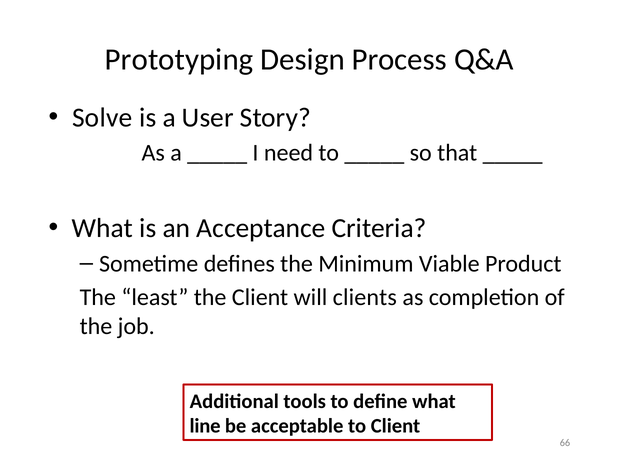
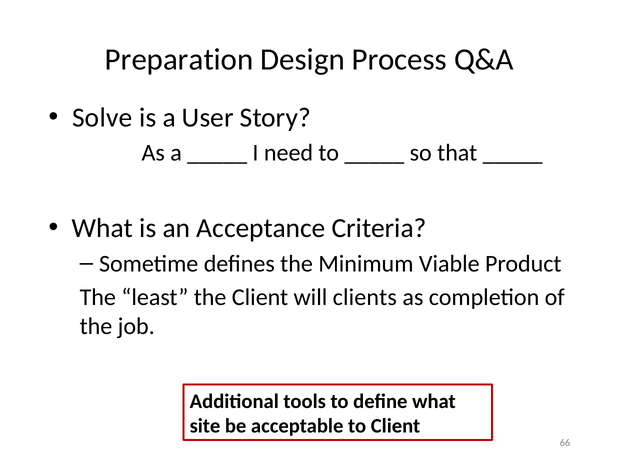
Prototyping: Prototyping -> Preparation (179, 59)
line: line -> site (205, 426)
